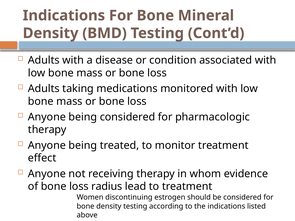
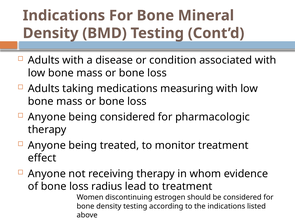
monitored: monitored -> measuring (187, 89)
